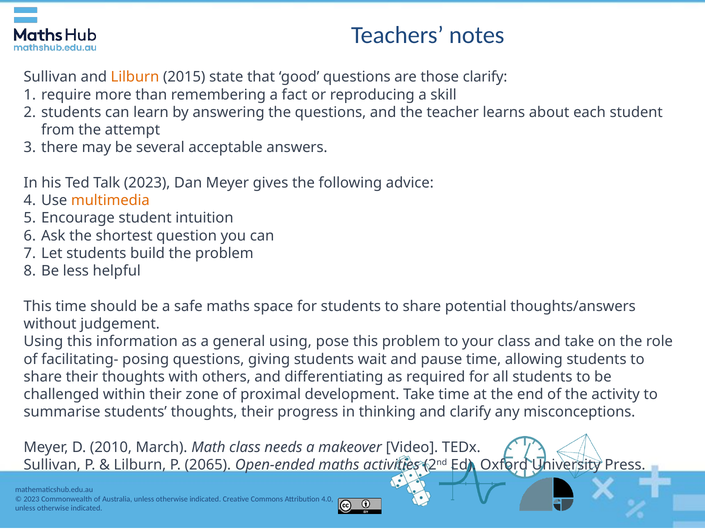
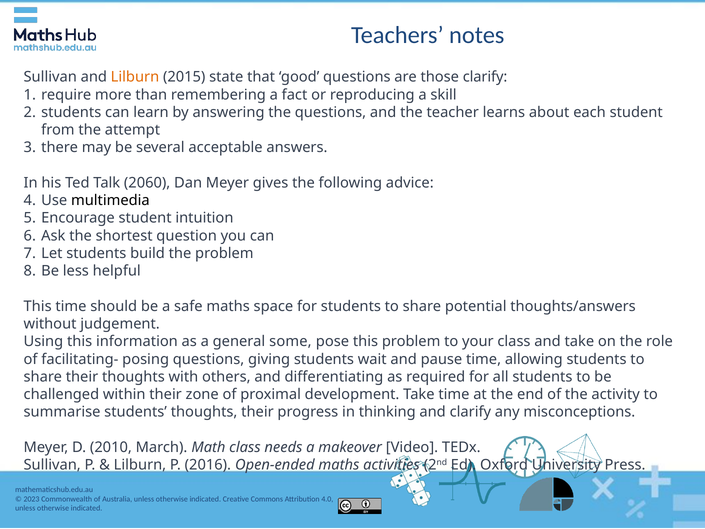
Talk 2023: 2023 -> 2060 (147, 183)
multimedia colour: orange -> black (110, 200)
general using: using -> some (290, 341)
2065: 2065 -> 2016 (208, 465)
